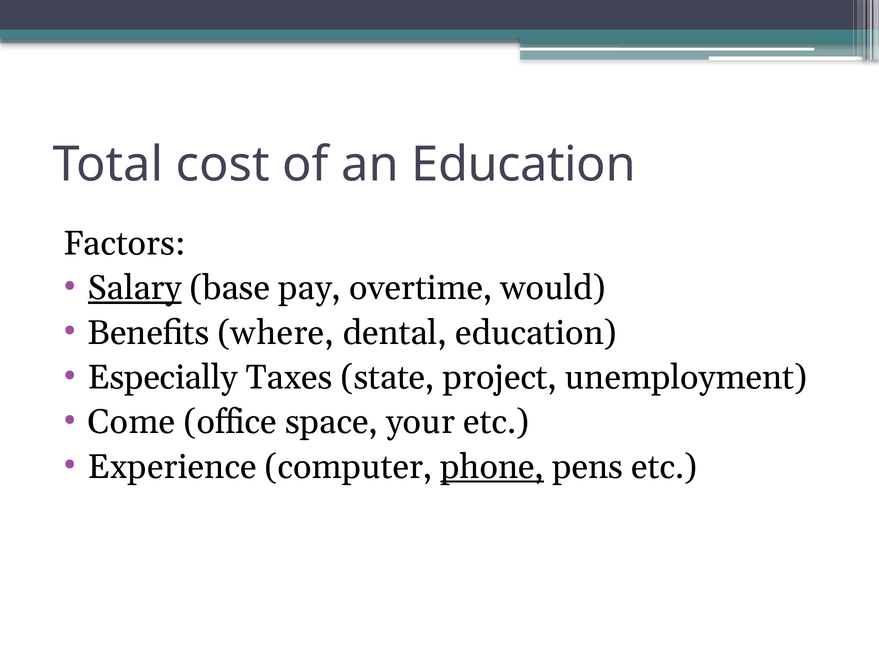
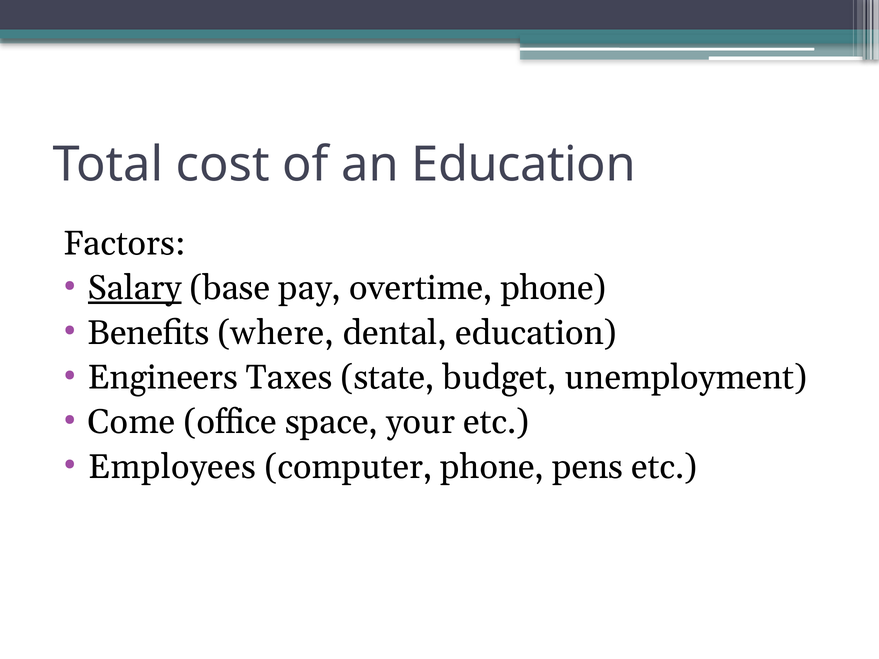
overtime would: would -> phone (553, 288)
Especially: Especially -> Engineers (163, 378)
project: project -> budget (500, 378)
Experience: Experience -> Employees (172, 467)
phone underline: present -> none (492, 467)
